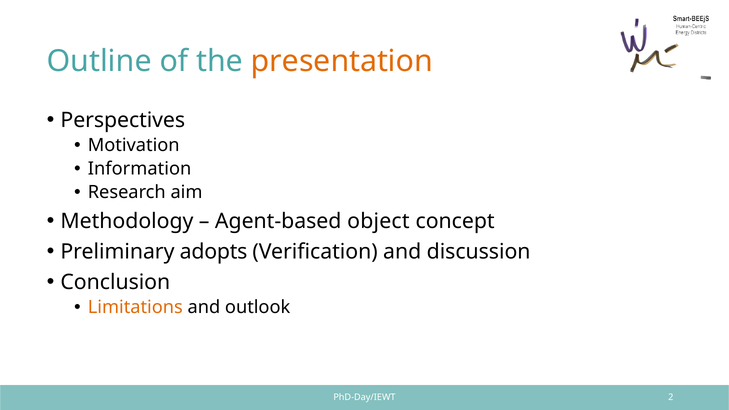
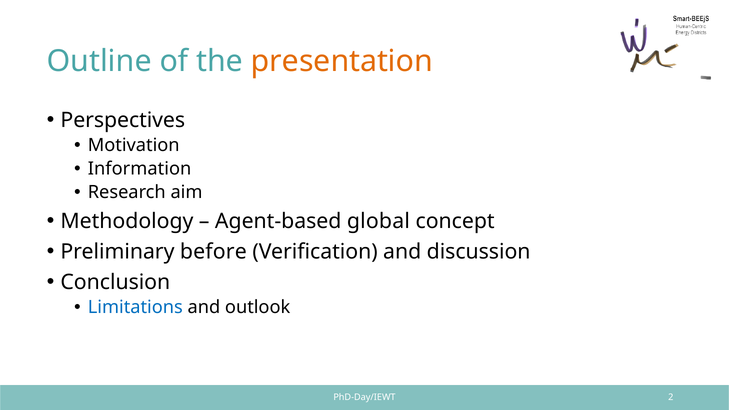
object: object -> global (378, 221)
adopts: adopts -> before (213, 252)
Limitations colour: orange -> blue (135, 307)
